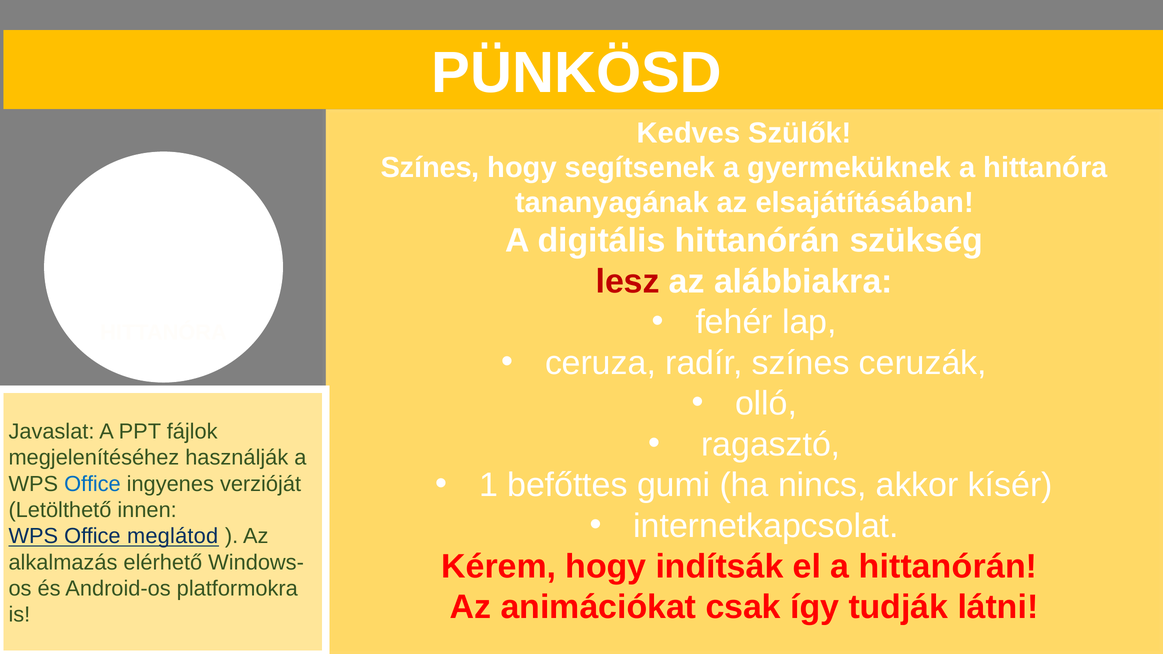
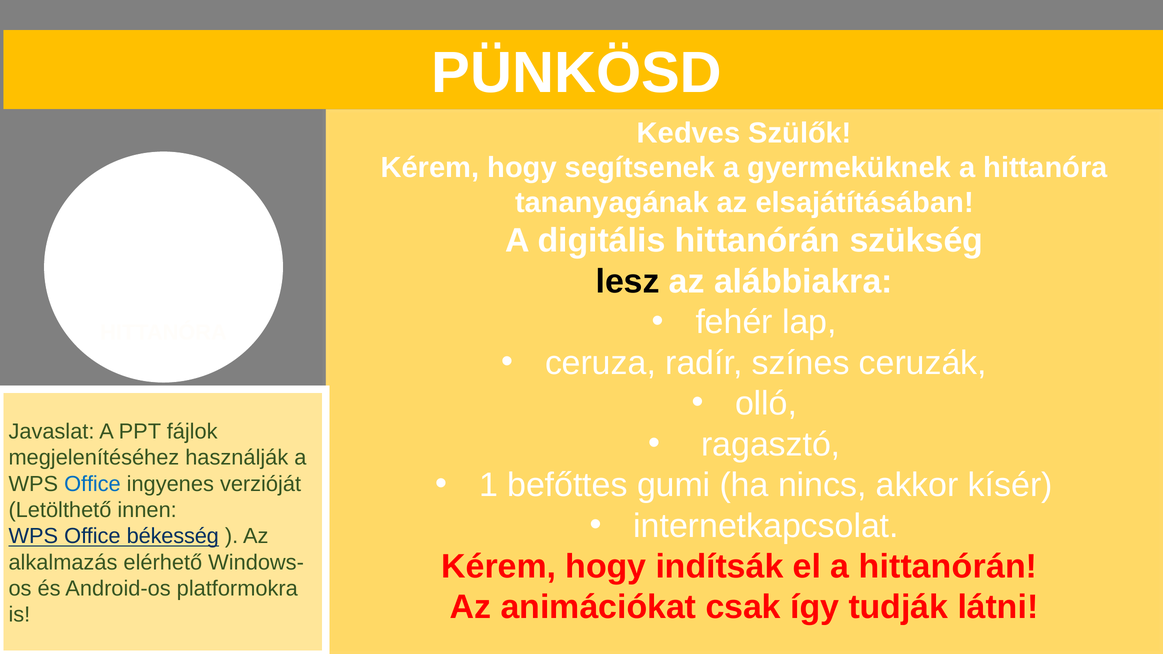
Színes: Színes -> Kérem (430, 168)
lesz colour: red -> black (628, 282)
meglátod: meglátod -> békesség (173, 536)
